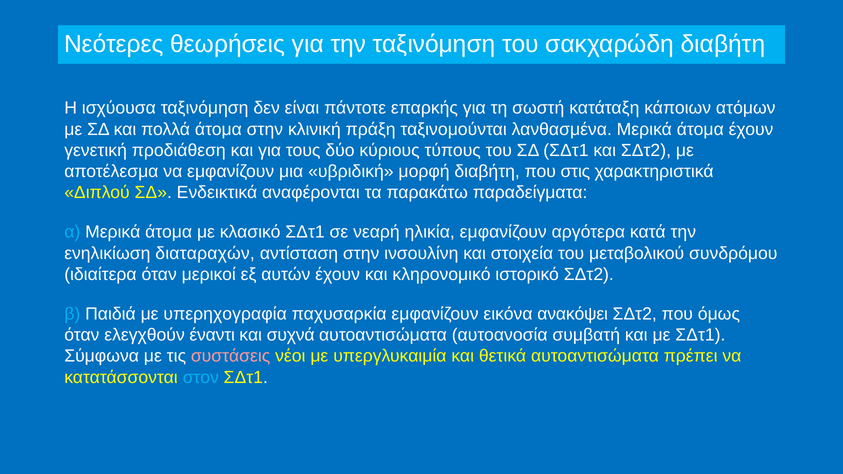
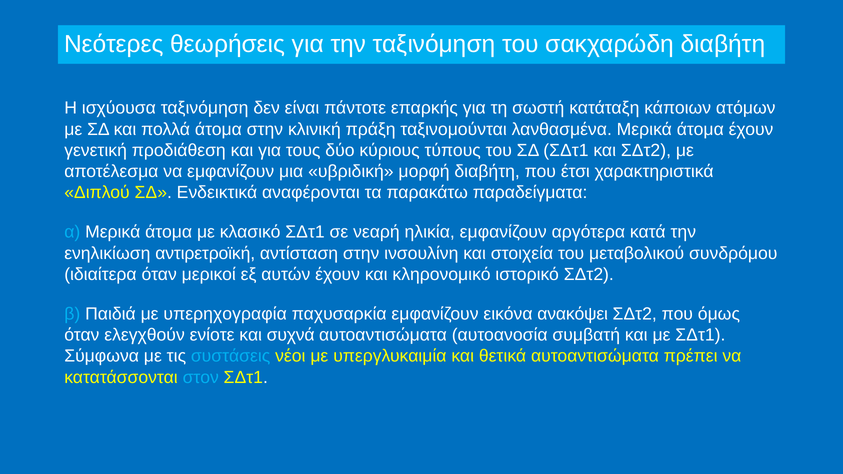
στις: στις -> έτσι (575, 171)
διαταραχών: διαταραχών -> αντιρετροϊκή (205, 253)
έναντι: έναντι -> ενίοτε (212, 335)
συστάσεις colour: pink -> light blue (231, 356)
